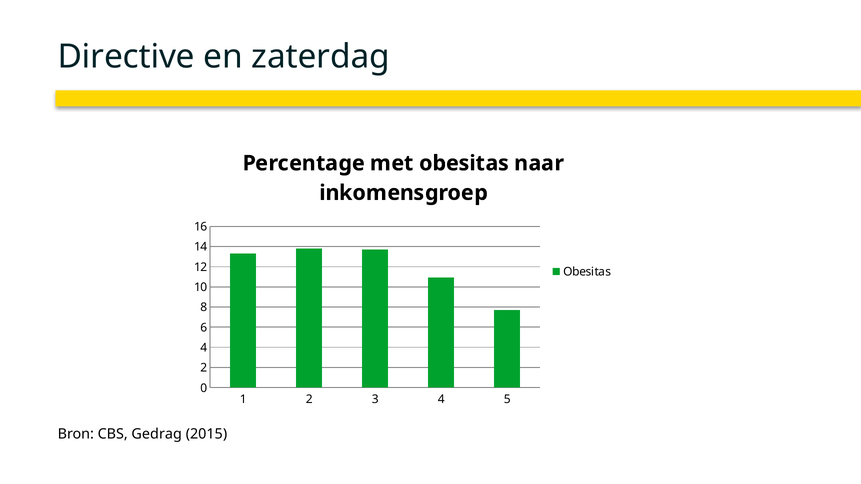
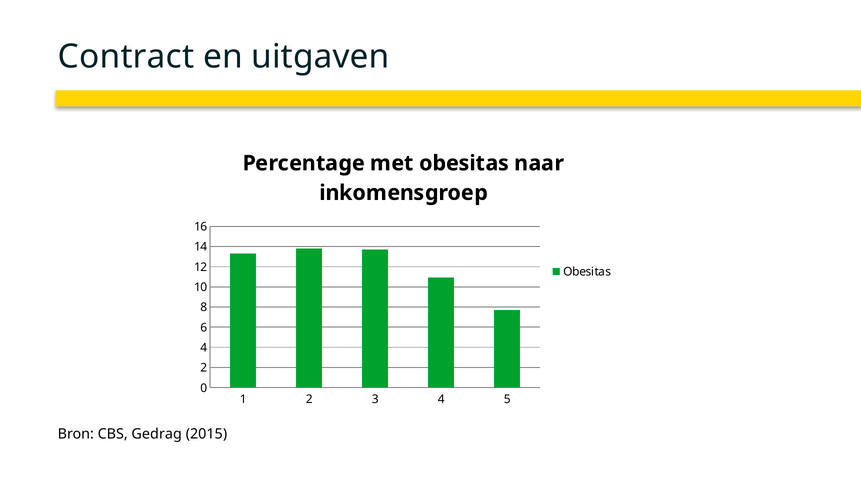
Directive: Directive -> Contract (126, 57)
zaterdag: zaterdag -> uitgaven (320, 57)
